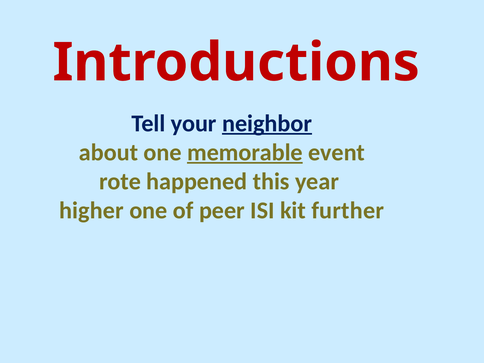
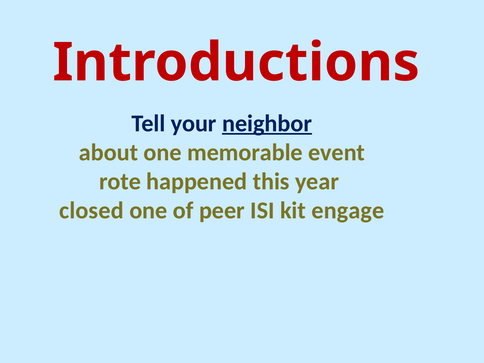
memorable underline: present -> none (245, 152)
higher: higher -> closed (91, 211)
further: further -> engage (348, 211)
